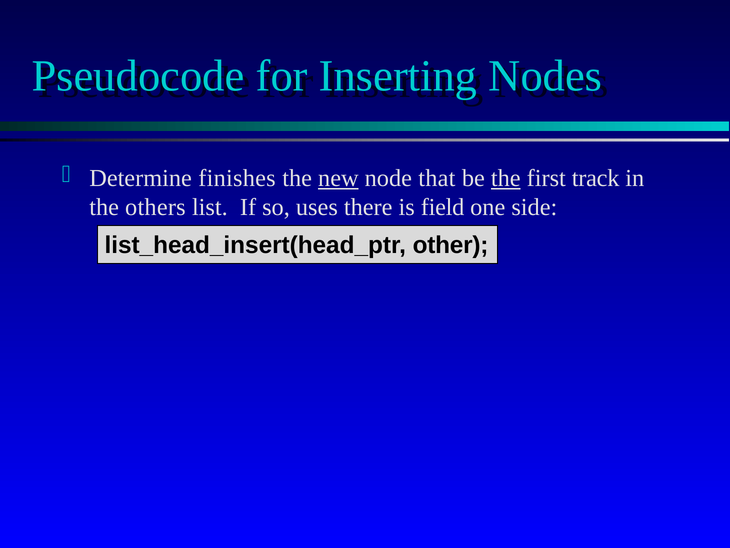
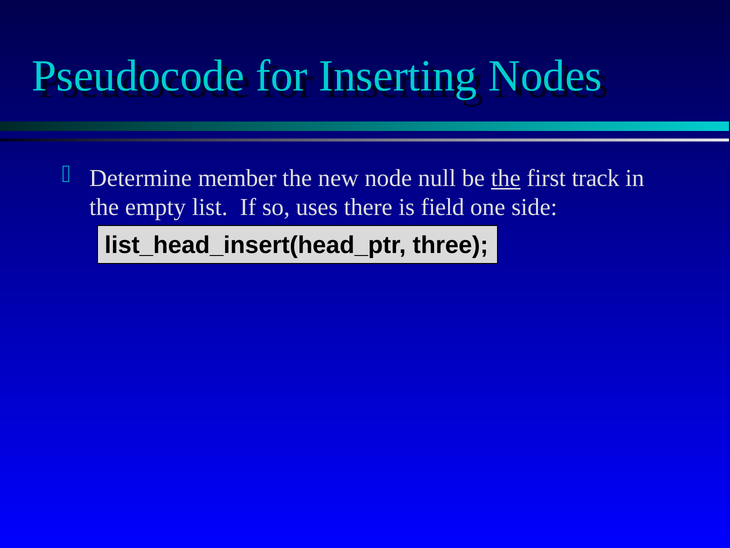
finishes: finishes -> member (237, 178)
new underline: present -> none (338, 178)
that: that -> null (437, 178)
others: others -> empty (156, 207)
other: other -> three (450, 245)
